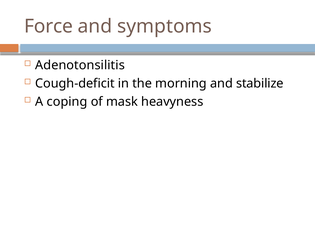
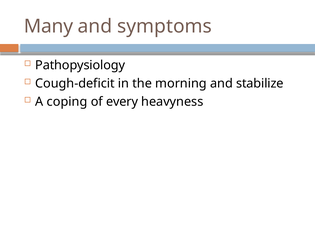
Force: Force -> Many (49, 26)
Adenotonsilitis: Adenotonsilitis -> Pathopysiology (80, 65)
mask: mask -> every (122, 102)
